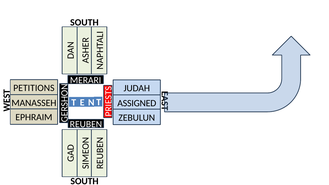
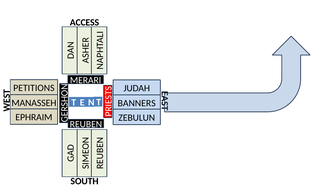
SOUTH: SOUTH -> ACCESS (84, 22)
ASSIGNED: ASSIGNED -> BANNERS (137, 103)
